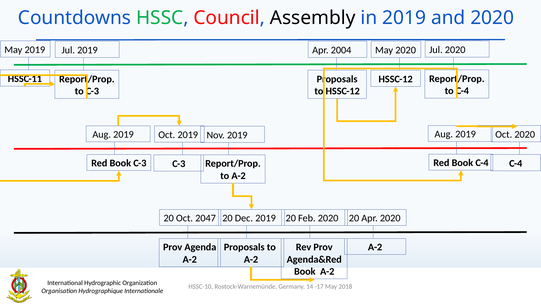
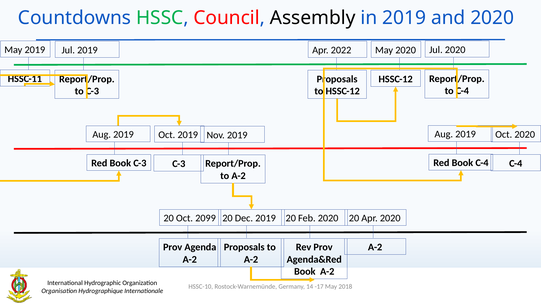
2004: 2004 -> 2022 (341, 50)
2047: 2047 -> 2099 (206, 218)
